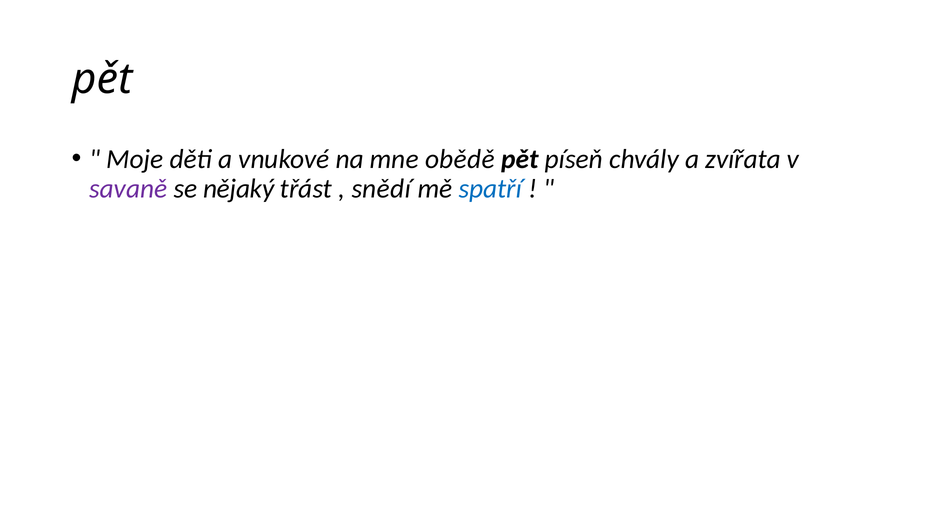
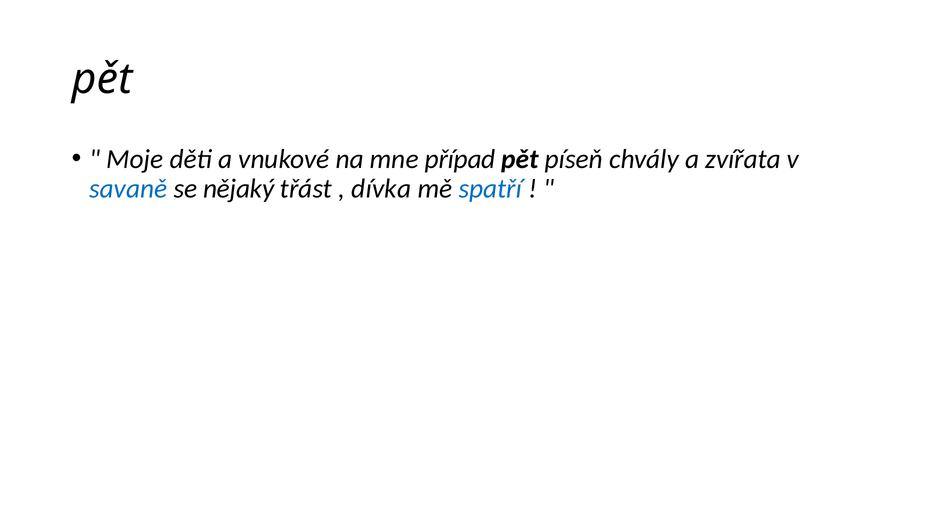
obědě: obědě -> případ (460, 159)
savaně colour: purple -> blue (128, 189)
snědí: snědí -> dívka (381, 189)
